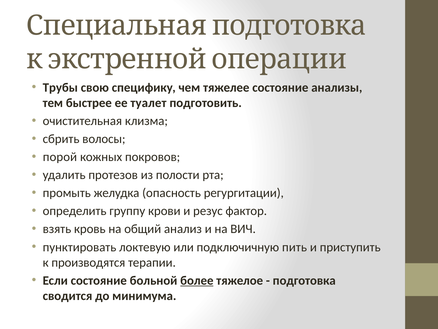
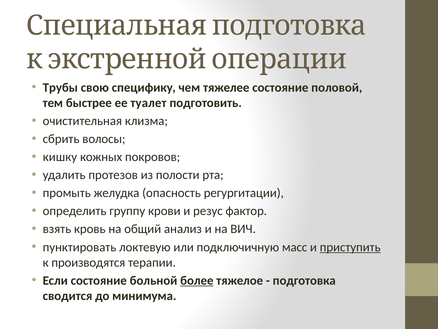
анализы: анализы -> половой (337, 87)
порой: порой -> кишку (60, 157)
пить: пить -> масс (295, 247)
приступить underline: none -> present (350, 247)
